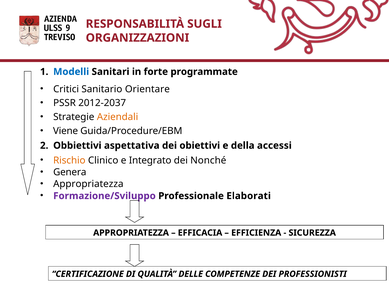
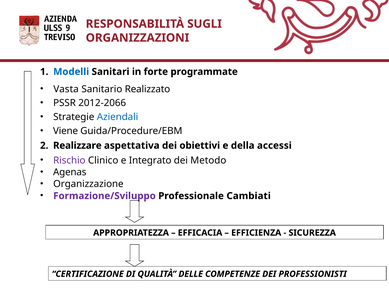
Critici: Critici -> Vasta (66, 89)
Orientare: Orientare -> Realizzato (147, 89)
2012-2037: 2012-2037 -> 2012-2066 (102, 103)
Aziendali colour: orange -> blue (118, 117)
Obbiettivi: Obbiettivi -> Realizzare (77, 146)
Rischio colour: orange -> purple (69, 161)
Nonché: Nonché -> Metodo (208, 161)
Genera: Genera -> Agenas (70, 173)
Appropriatezza: Appropriatezza -> Organizzazione (88, 185)
Elaborati: Elaborati -> Cambiati (249, 196)
